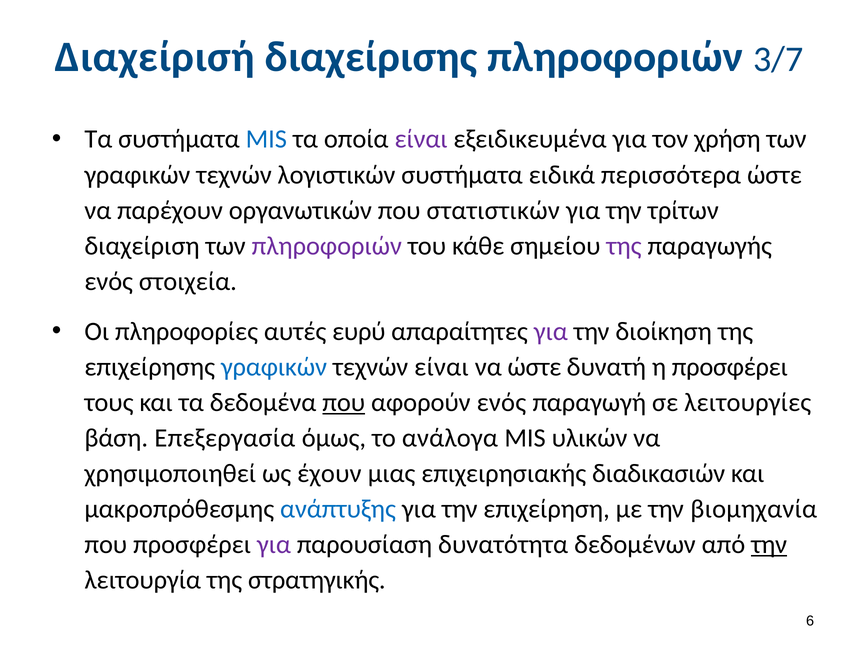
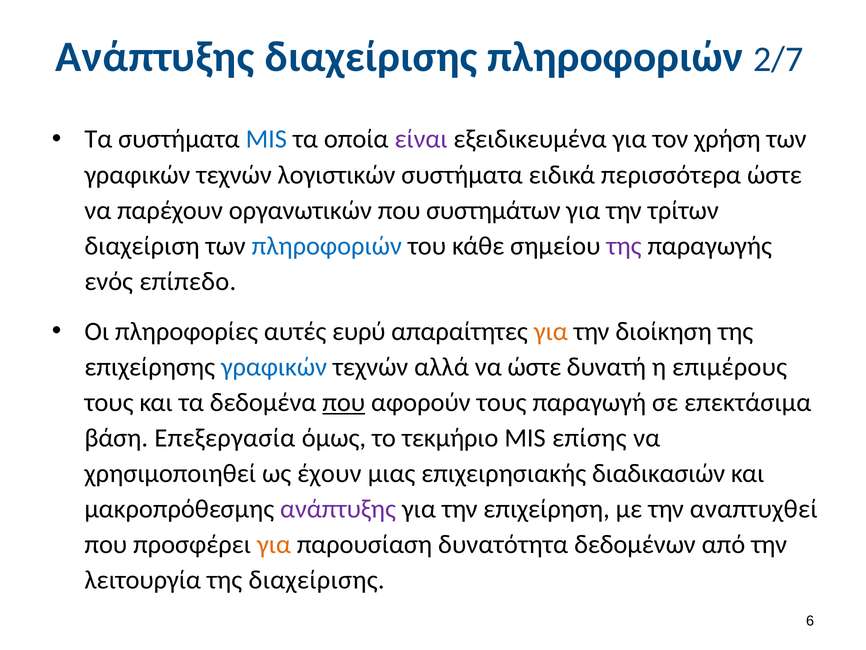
Διαχείρισή: Διαχείρισή -> Ανάπτυξης (155, 57)
3/7: 3/7 -> 2/7 (778, 59)
στατιστικών: στατιστικών -> συστημάτων (493, 210)
πληροφοριών colour: purple -> blue (327, 246)
στοιχεία: στοιχεία -> επίπεδο (188, 281)
για colour: purple -> orange (551, 331)
τεχνών είναι: είναι -> αλλά (442, 367)
η προσφέρει: προσφέρει -> επιμέρους (730, 367)
αφορούν ενός: ενός -> τους (501, 402)
λειτουργίες: λειτουργίες -> επεκτάσιμα (748, 402)
ανάλογα: ανάλογα -> τεκμήριο (450, 437)
υλικών: υλικών -> επίσης (589, 437)
ανάπτυξης colour: blue -> purple (338, 508)
βιομηχανία: βιομηχανία -> αναπτυχθεί (754, 508)
για colour: purple -> orange (274, 544)
την underline: present -> none (769, 544)
της στρατηγικής: στρατηγικής -> διαχείρισης (317, 579)
